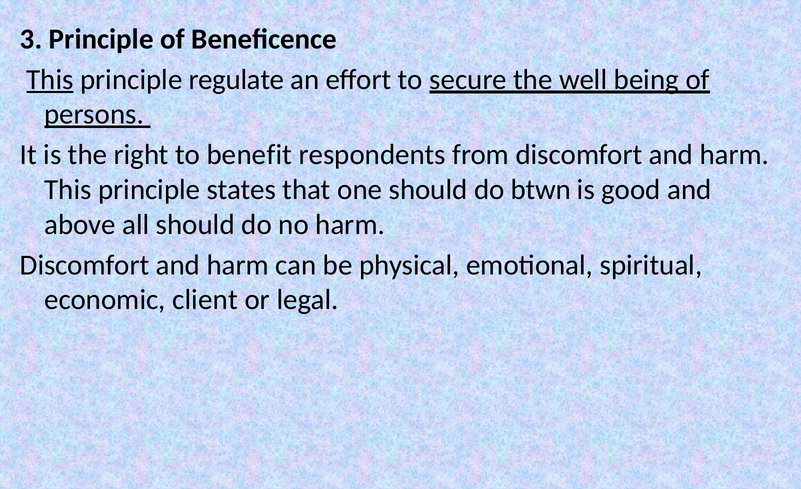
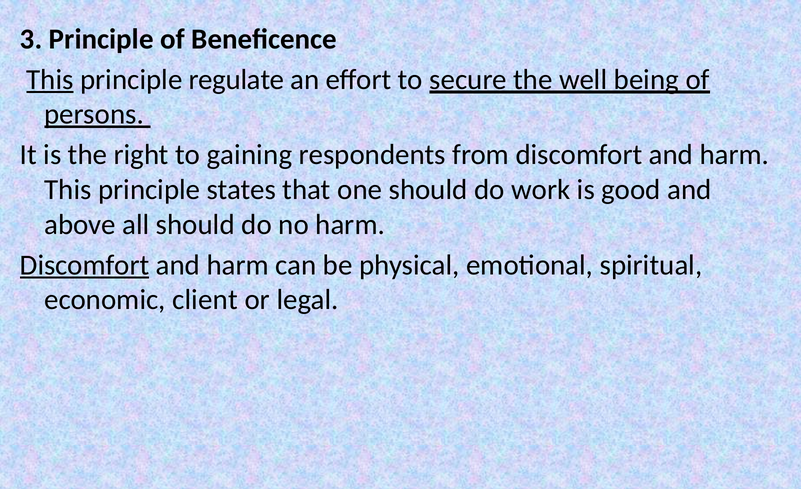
benefit: benefit -> gaining (249, 155)
btwn: btwn -> work (541, 189)
Discomfort underline: none -> present (85, 265)
